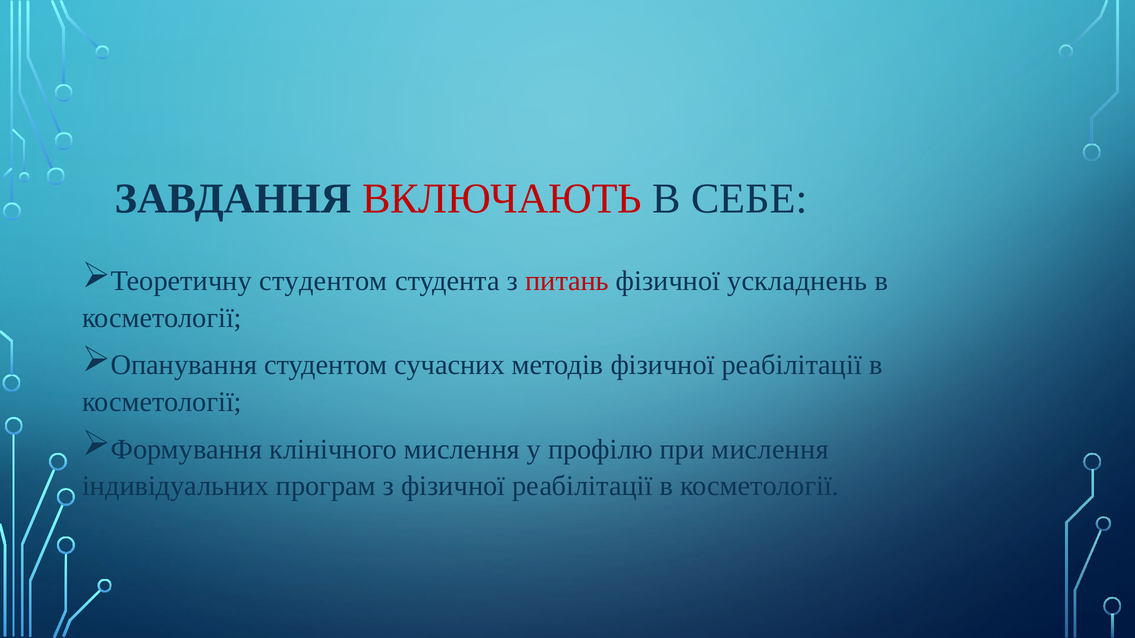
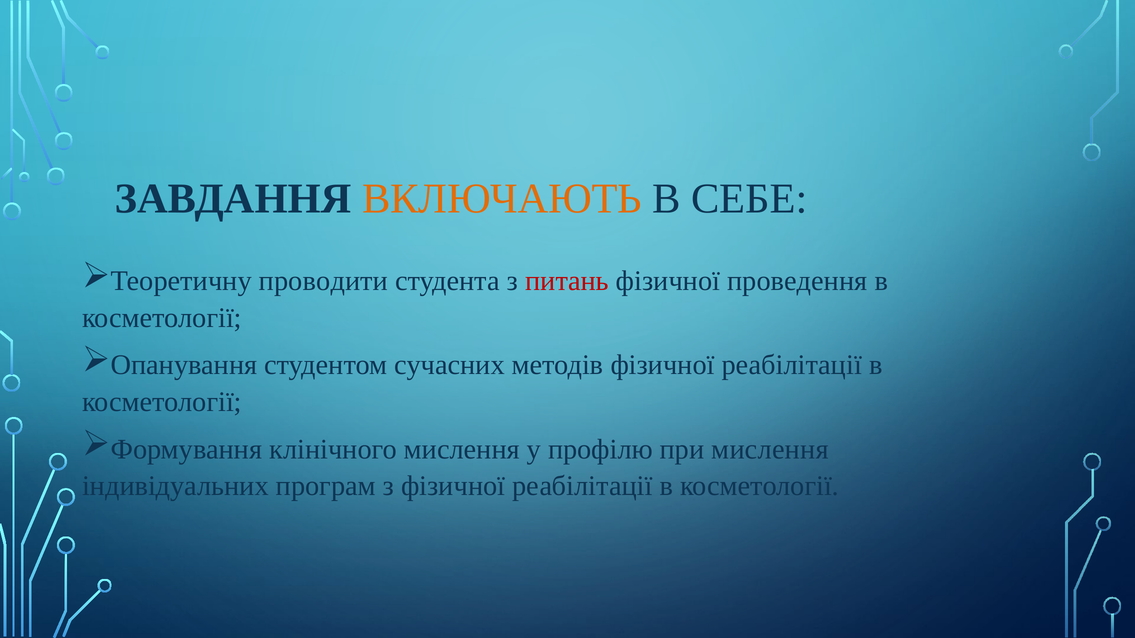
ВКЛЮЧАЮТЬ colour: red -> orange (502, 199)
Теоретичну студентом: студентом -> проводити (323, 281)
ускладнень: ускладнень -> проведення (797, 281)
